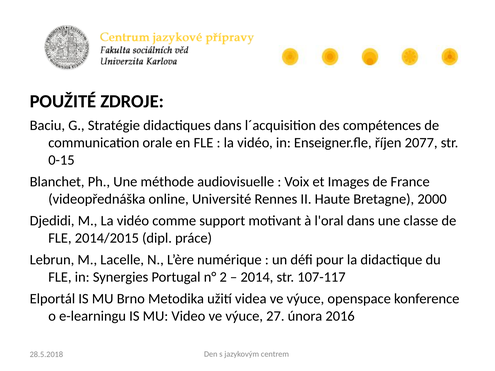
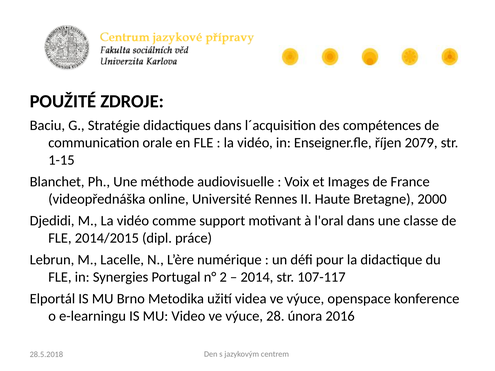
2077: 2077 -> 2079 (421, 143)
0-15: 0-15 -> 1-15 (61, 160)
27: 27 -> 28 (275, 316)
